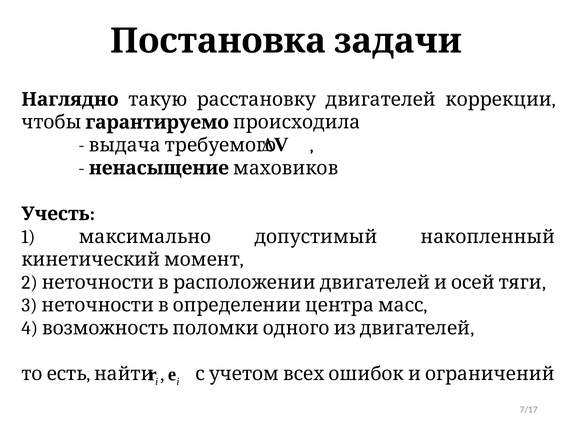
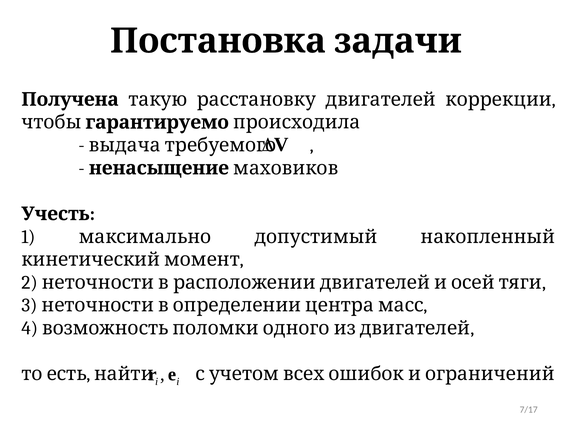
Наглядно: Наглядно -> Получена (70, 99)
